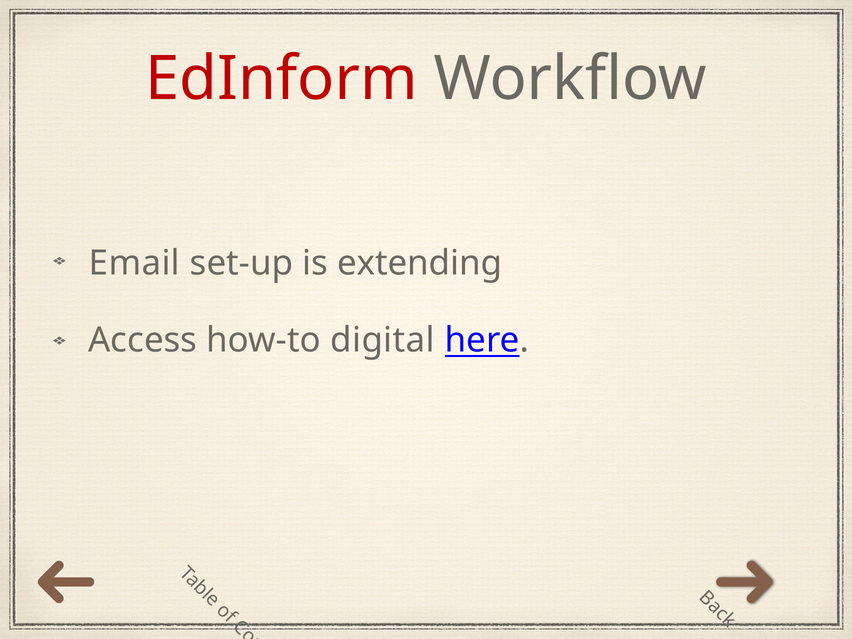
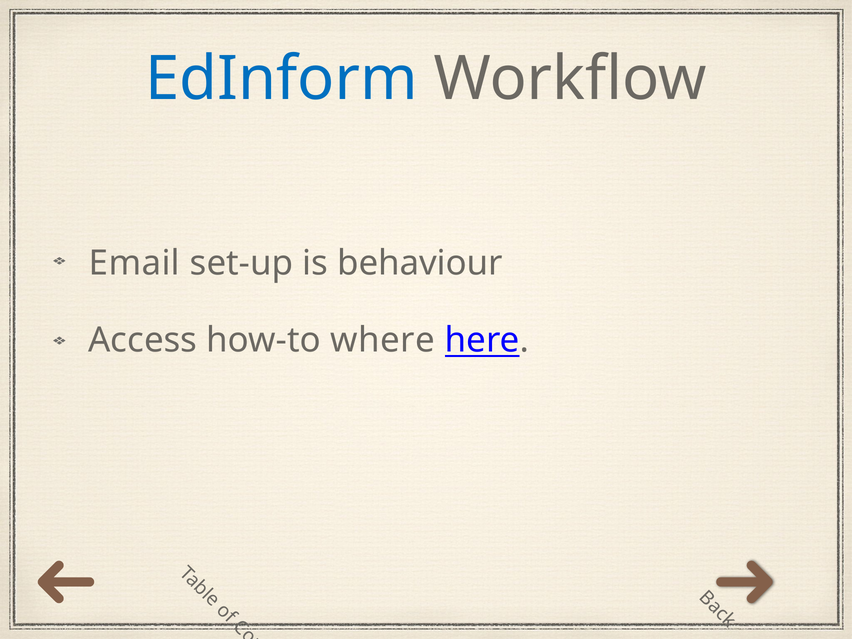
EdInform colour: red -> blue (281, 79)
extending: extending -> behaviour (420, 263)
digital: digital -> where (383, 340)
